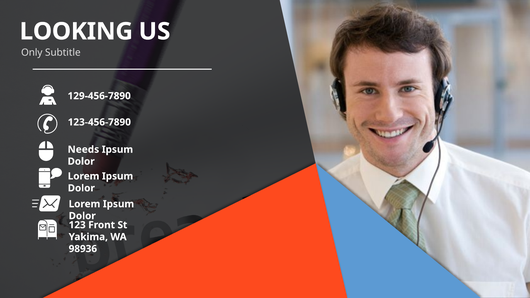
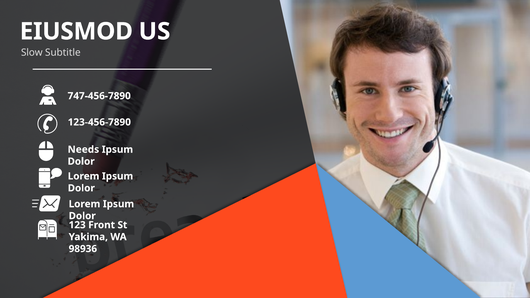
LOOKING: LOOKING -> EIUSMOD (76, 31)
Only: Only -> Slow (32, 53)
129-456-7890: 129-456-7890 -> 747-456-7890 (99, 96)
